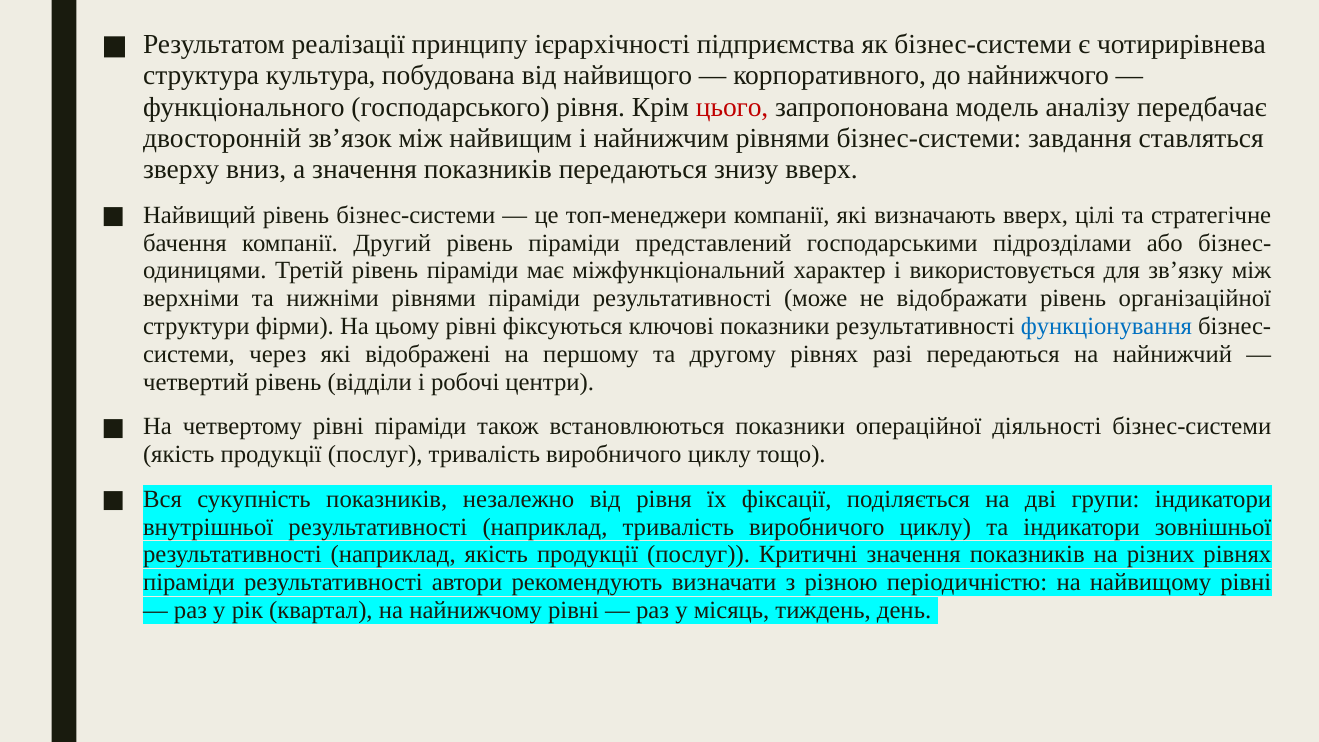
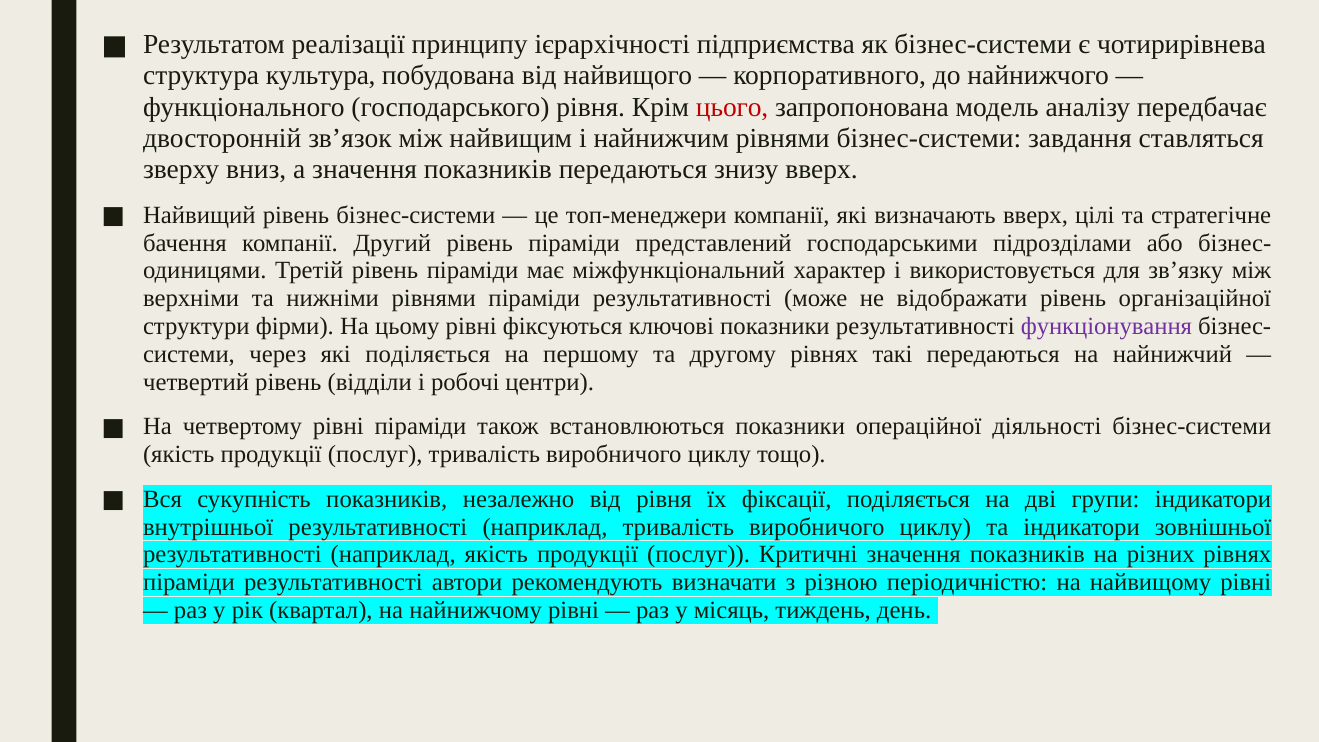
функціонування colour: blue -> purple (1106, 327)
які відображені: відображені -> поділяється (428, 354)
разі: разі -> такі (892, 354)
